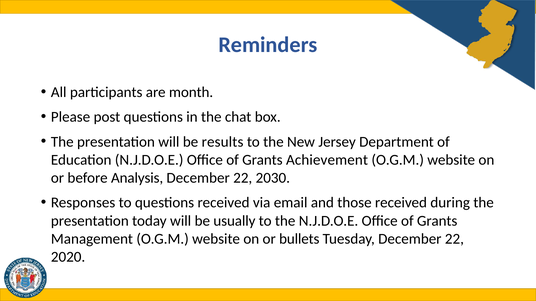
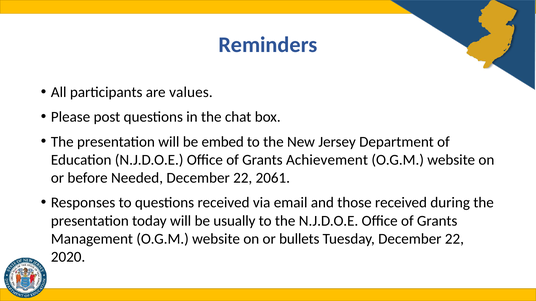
month: month -> values (191, 92)
results: results -> embed (223, 142)
Analysis: Analysis -> Needed (137, 178)
2030: 2030 -> 2061 (273, 178)
